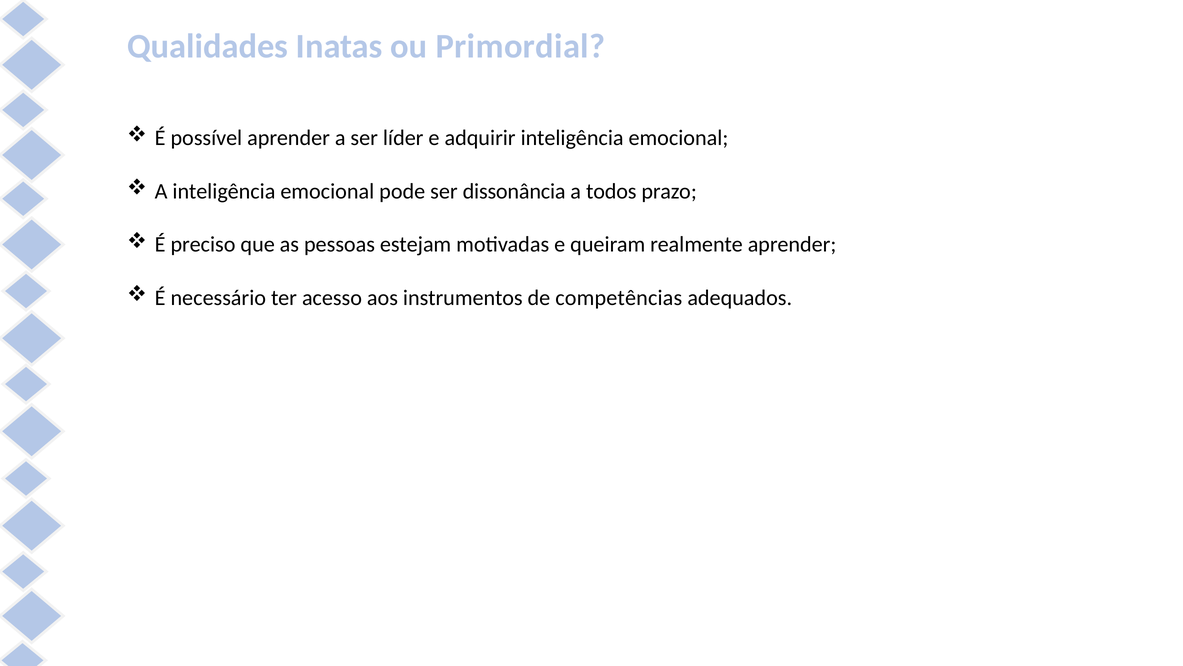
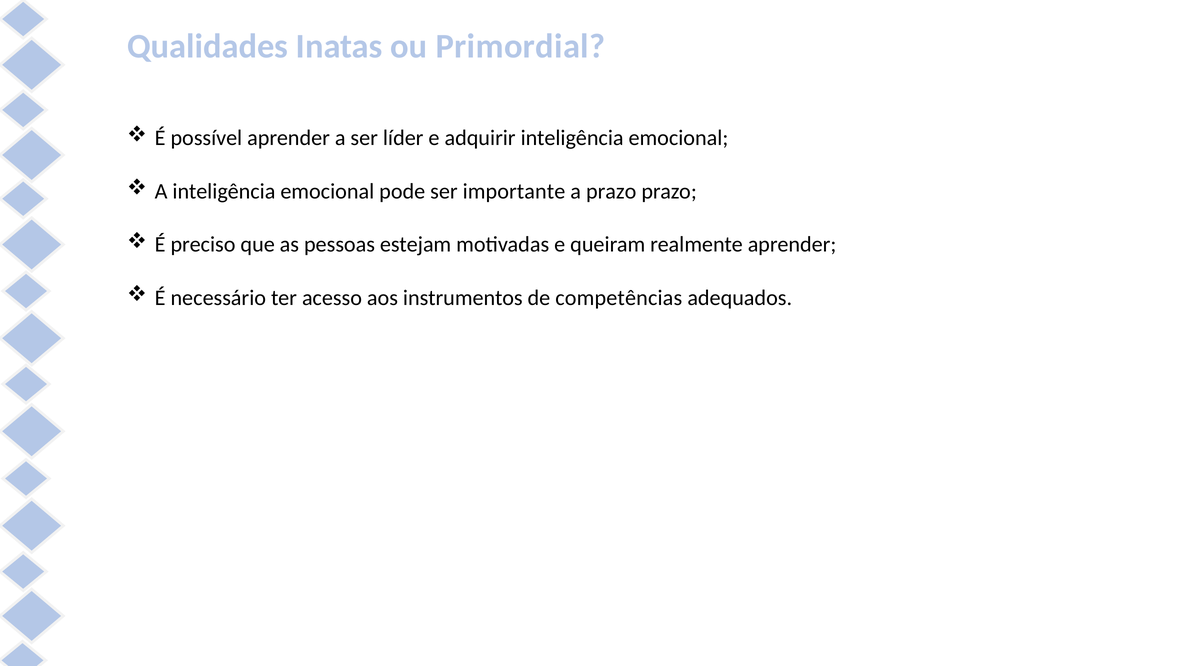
dissonância: dissonância -> importante (514, 191)
a todos: todos -> prazo (611, 191)
